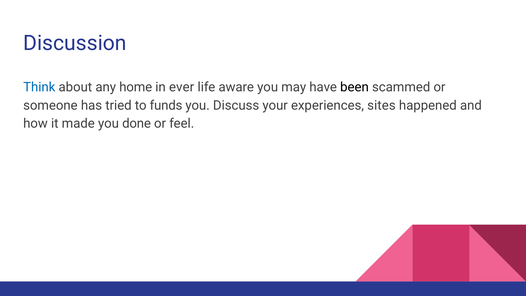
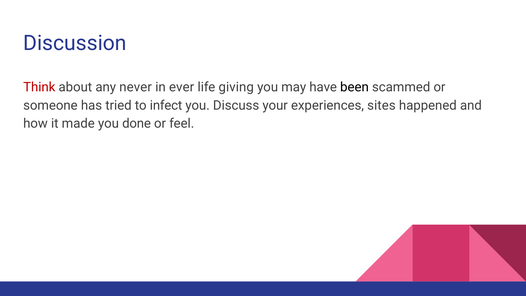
Think colour: blue -> red (39, 87)
home: home -> never (136, 87)
aware: aware -> giving (236, 87)
funds: funds -> infect (166, 105)
